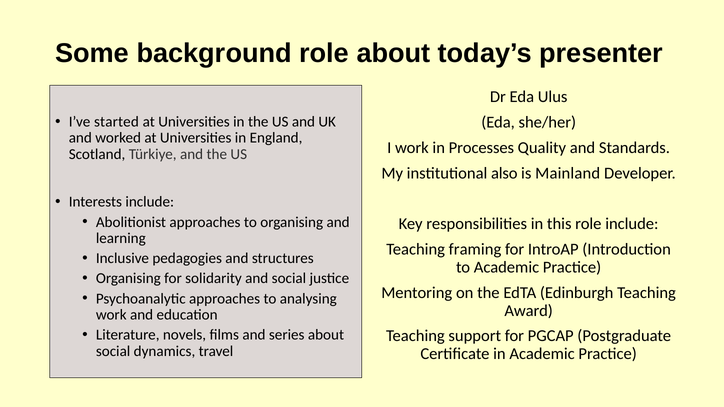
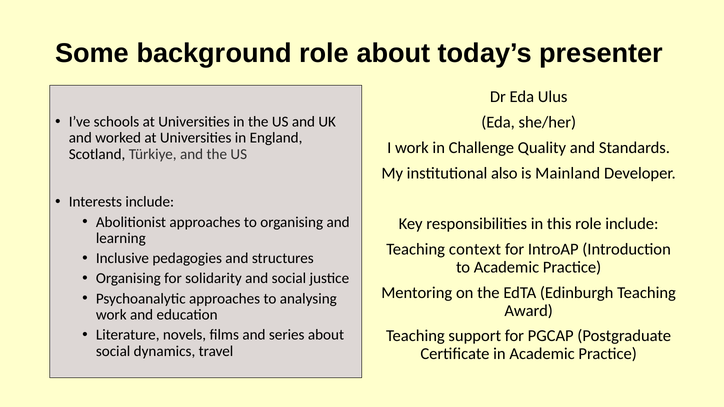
started: started -> schools (116, 122)
Processes: Processes -> Challenge (481, 148)
framing: framing -> context (475, 250)
